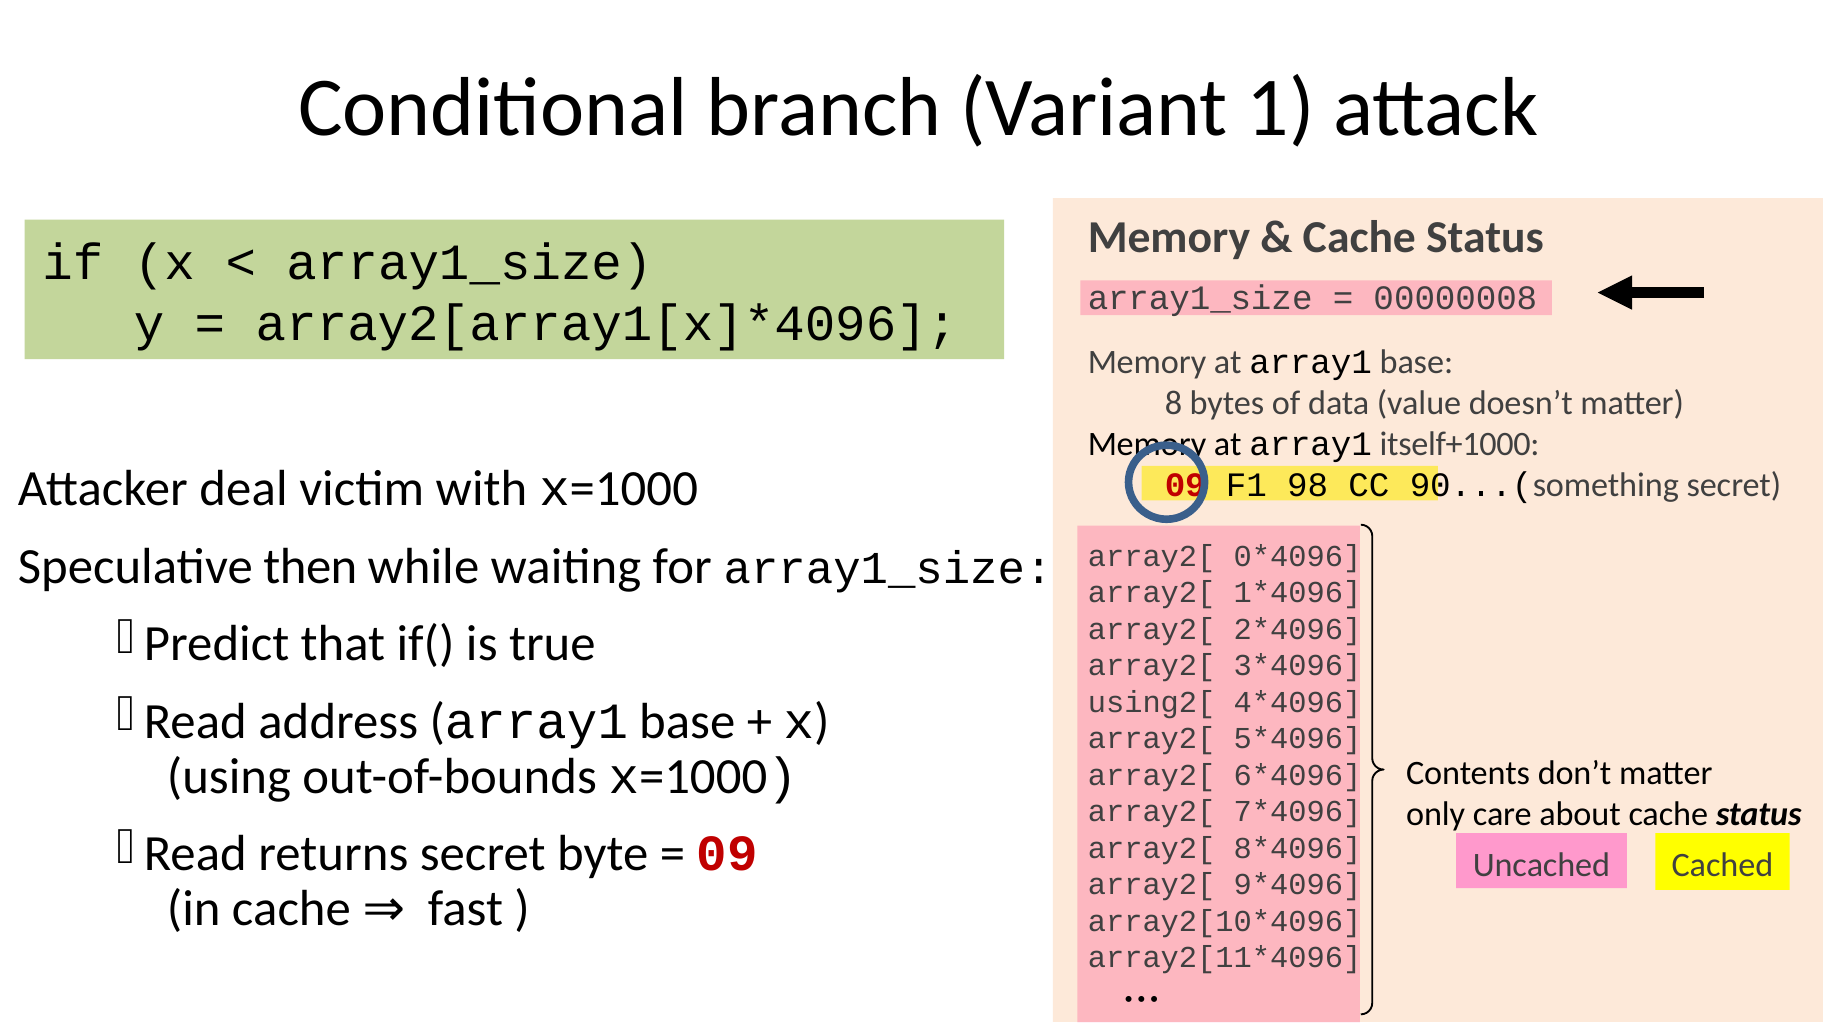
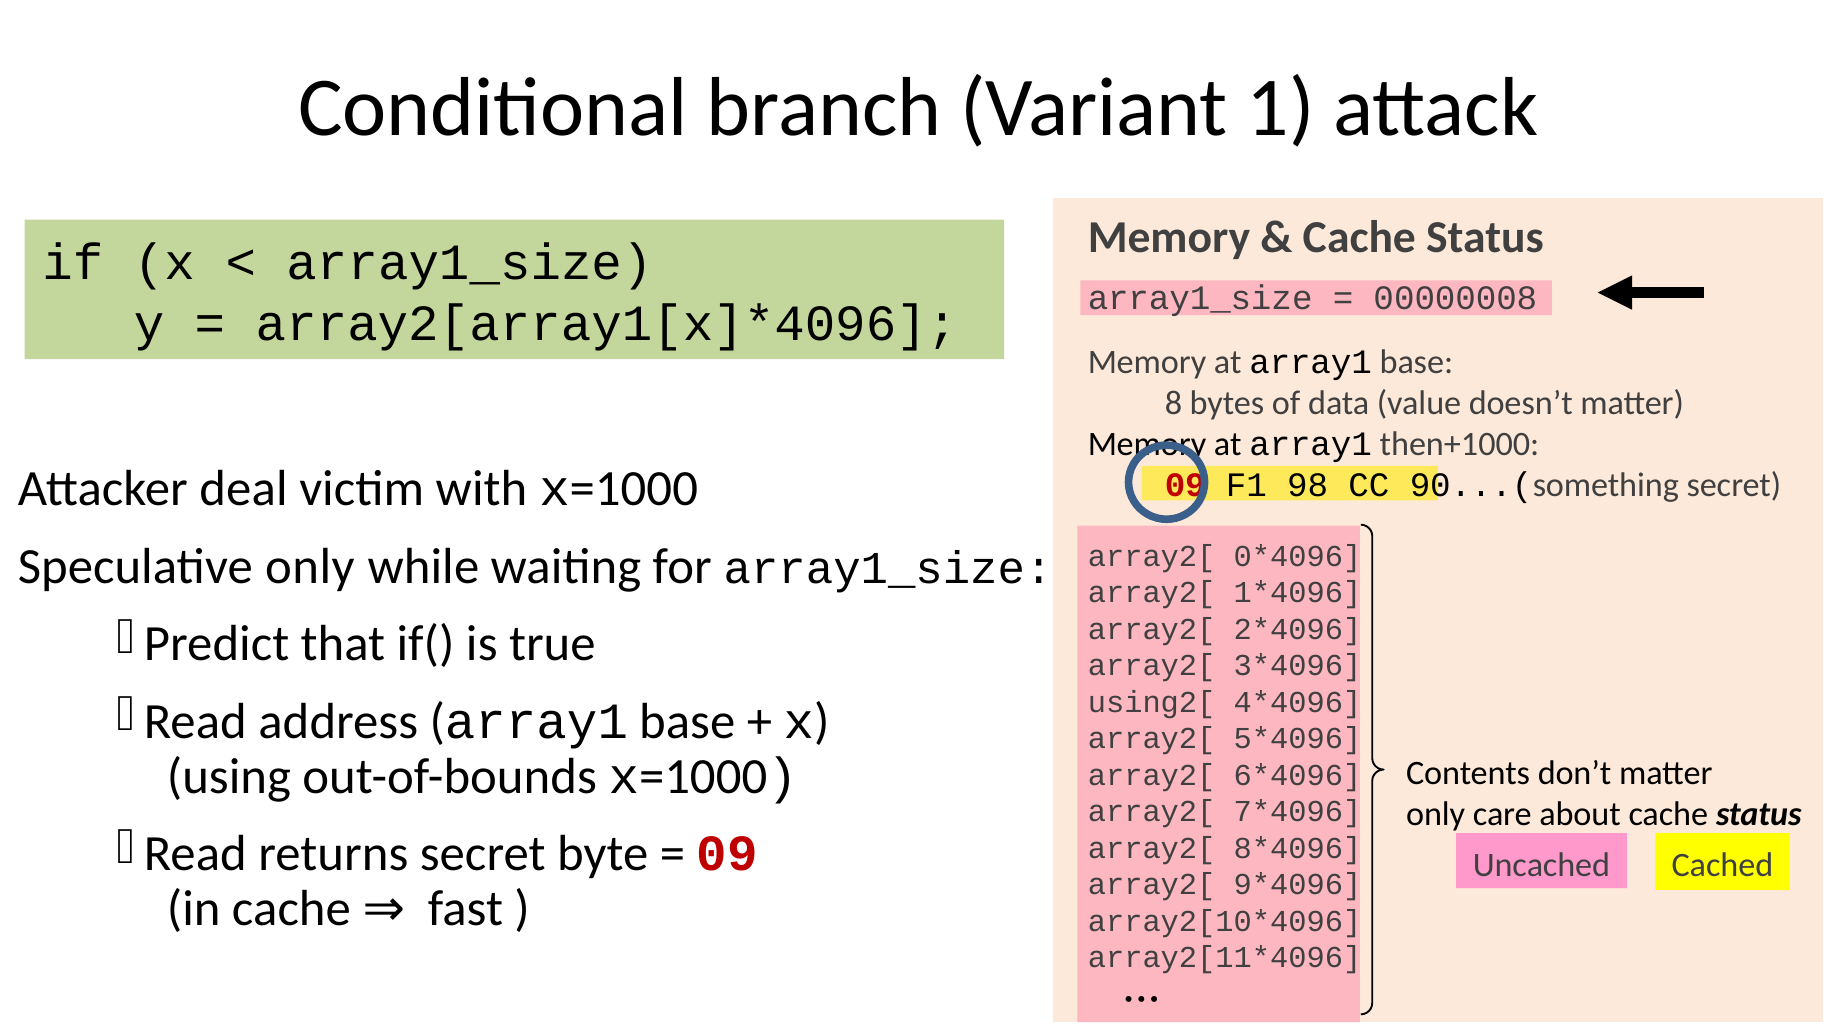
itself+1000: itself+1000 -> then+1000 (1459, 445)
Speculative then: then -> only (310, 566)
